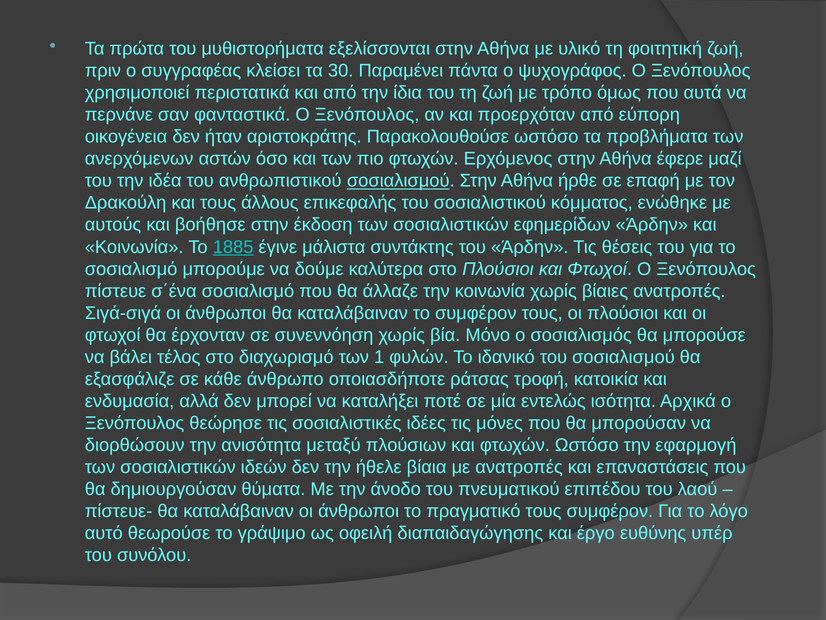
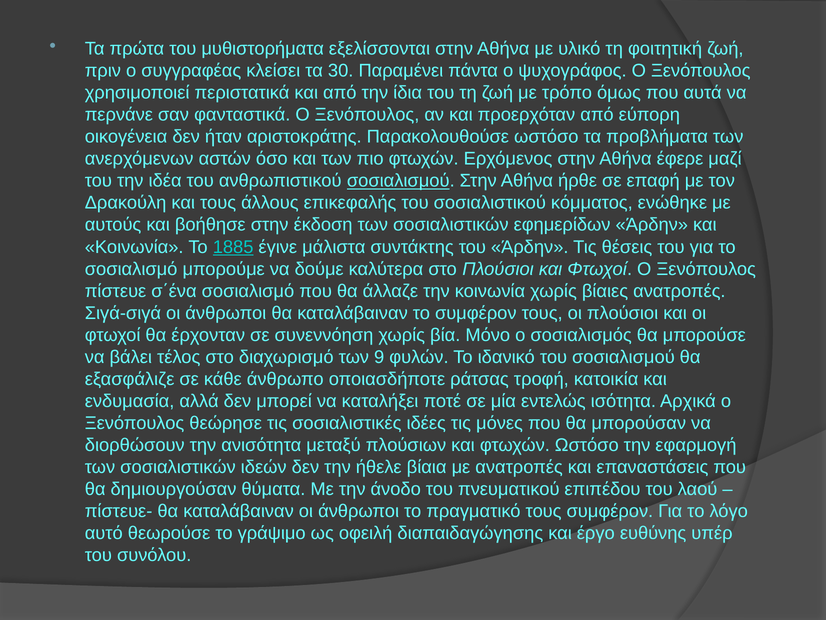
1: 1 -> 9 (379, 357)
